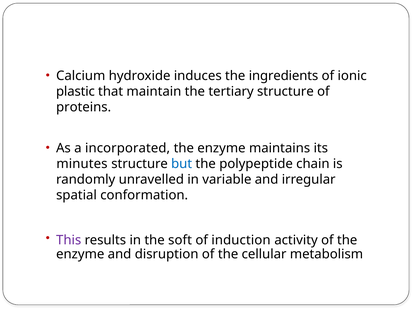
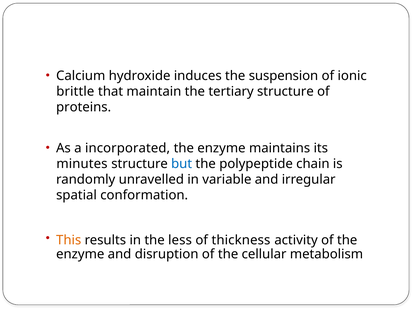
ingredients: ingredients -> suspension (283, 76)
plastic: plastic -> brittle (75, 92)
This colour: purple -> orange (69, 240)
soft: soft -> less (180, 240)
induction: induction -> thickness (241, 240)
